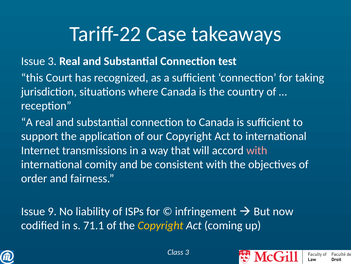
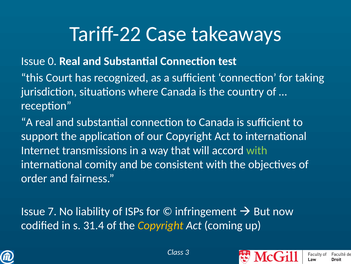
Issue 3: 3 -> 0 (52, 61)
with colour: pink -> light green (257, 150)
9: 9 -> 7 (52, 211)
71.1: 71.1 -> 31.4 (94, 225)
